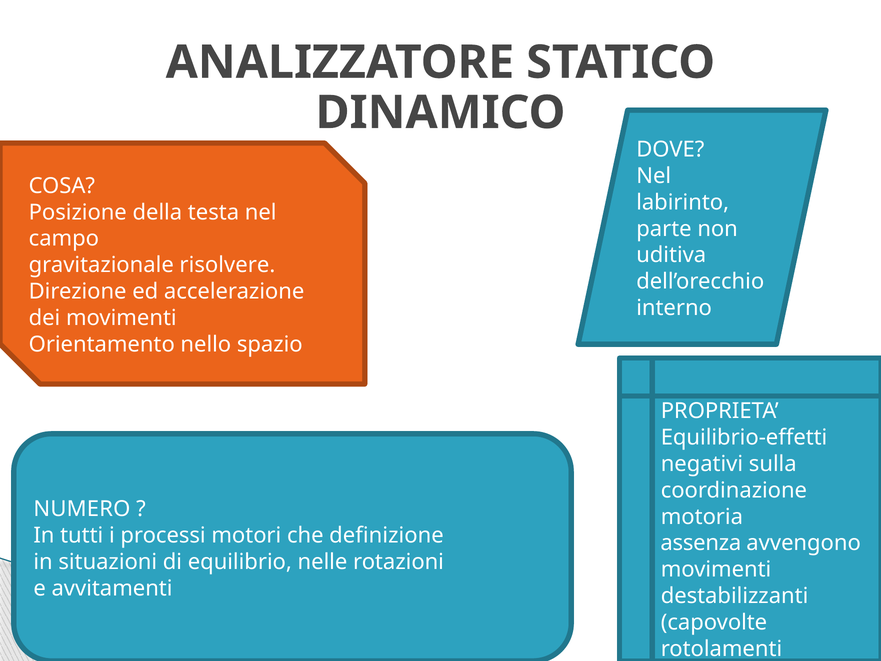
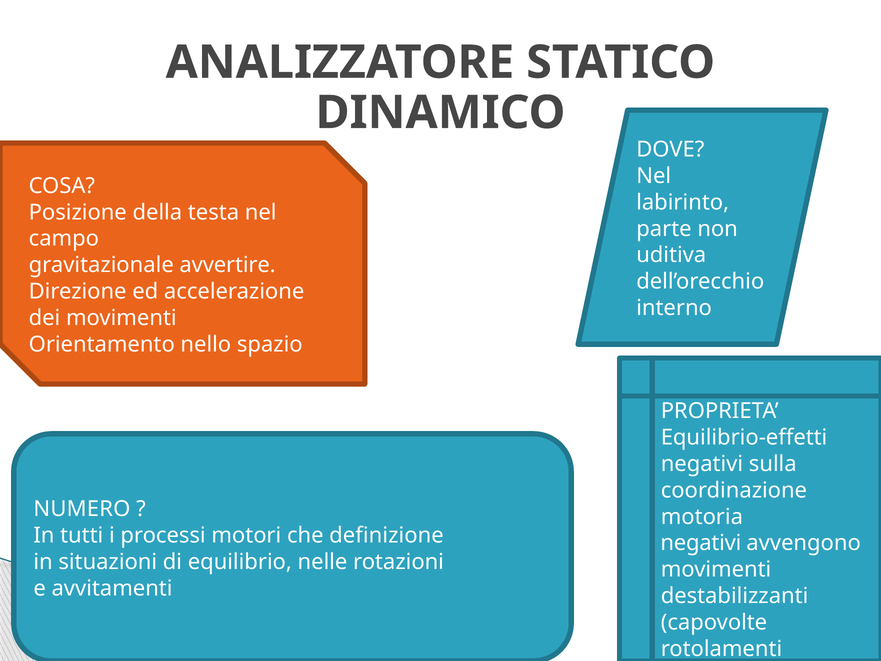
risolvere: risolvere -> avvertire (228, 265)
assenza: assenza -> negativi (701, 543)
